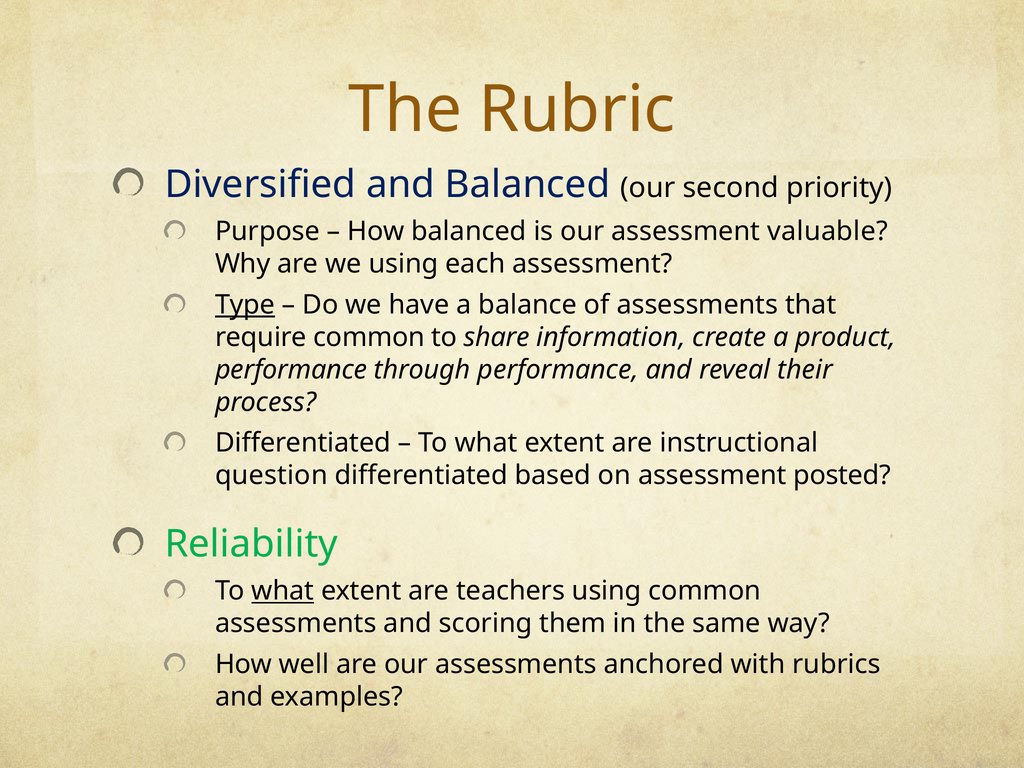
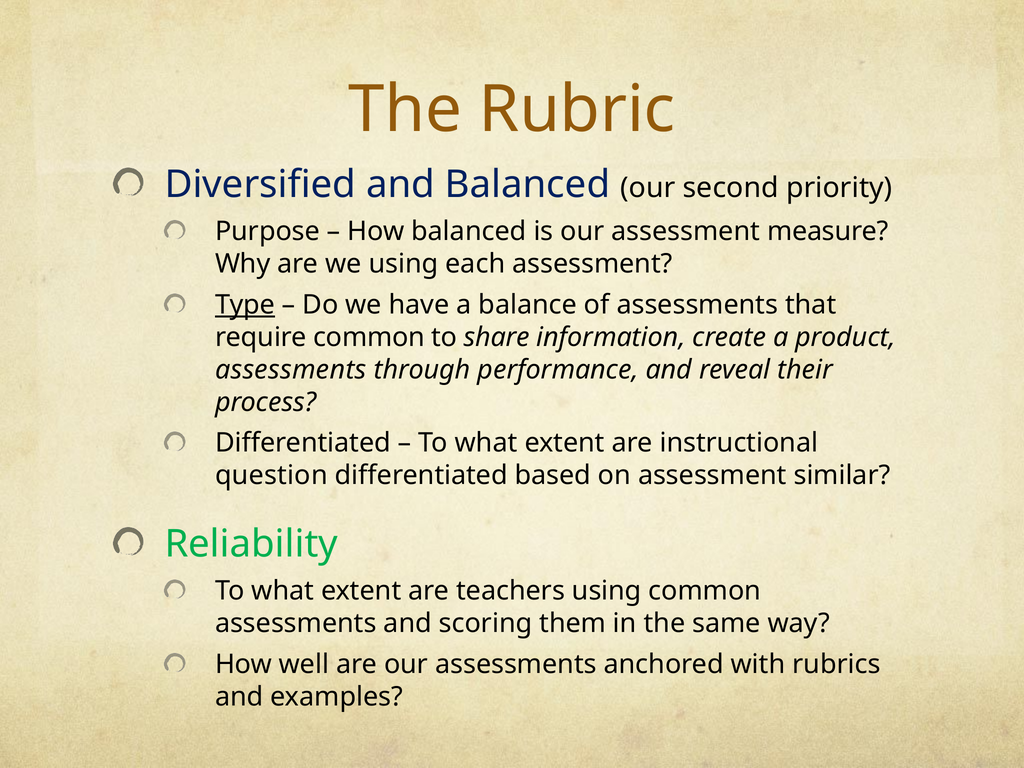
valuable: valuable -> measure (828, 231)
performance: performance -> assessments (291, 370)
posted: posted -> similar (842, 475)
what underline: present -> none (283, 591)
